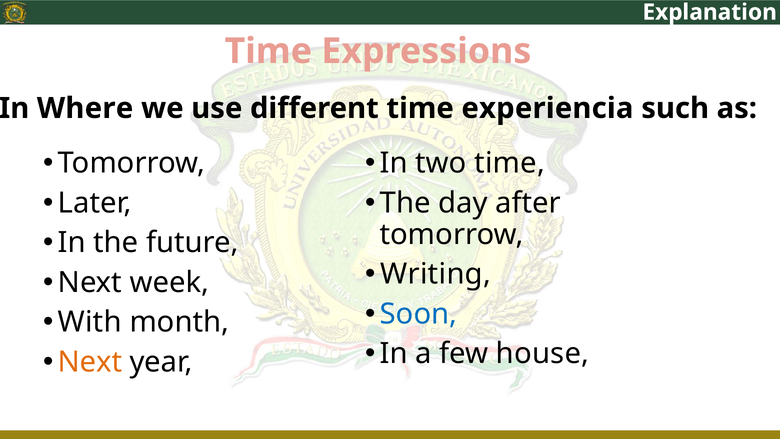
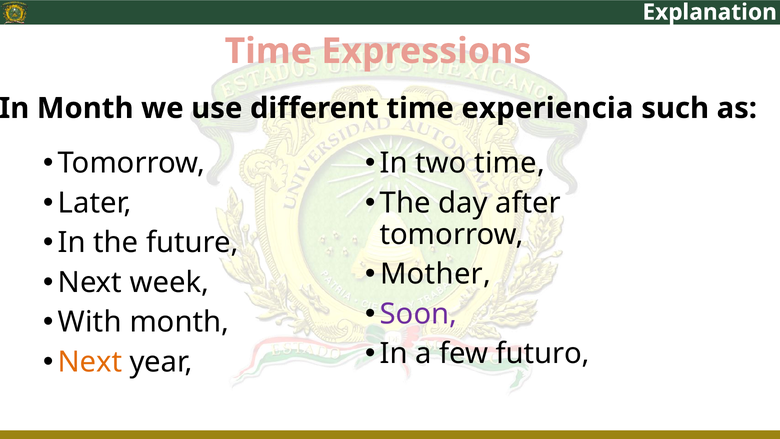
Where: Where -> Month (85, 108)
Writing: Writing -> Mother (436, 274)
Soon colour: blue -> purple (418, 314)
house: house -> futuro (543, 354)
